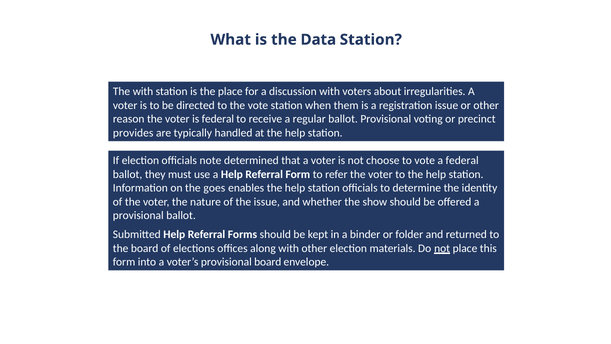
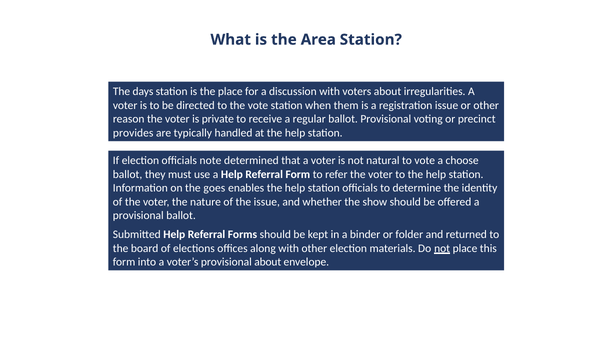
Data: Data -> Area (318, 40)
The with: with -> days (143, 92)
is federal: federal -> private (218, 119)
choose: choose -> natural (383, 160)
a federal: federal -> choose (462, 160)
provisional board: board -> about (268, 262)
